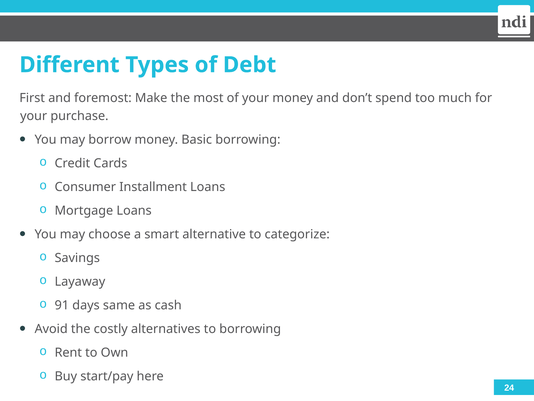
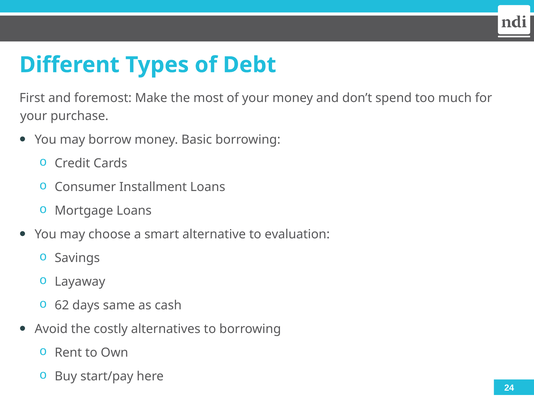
categorize: categorize -> evaluation (297, 234)
91: 91 -> 62 (62, 305)
